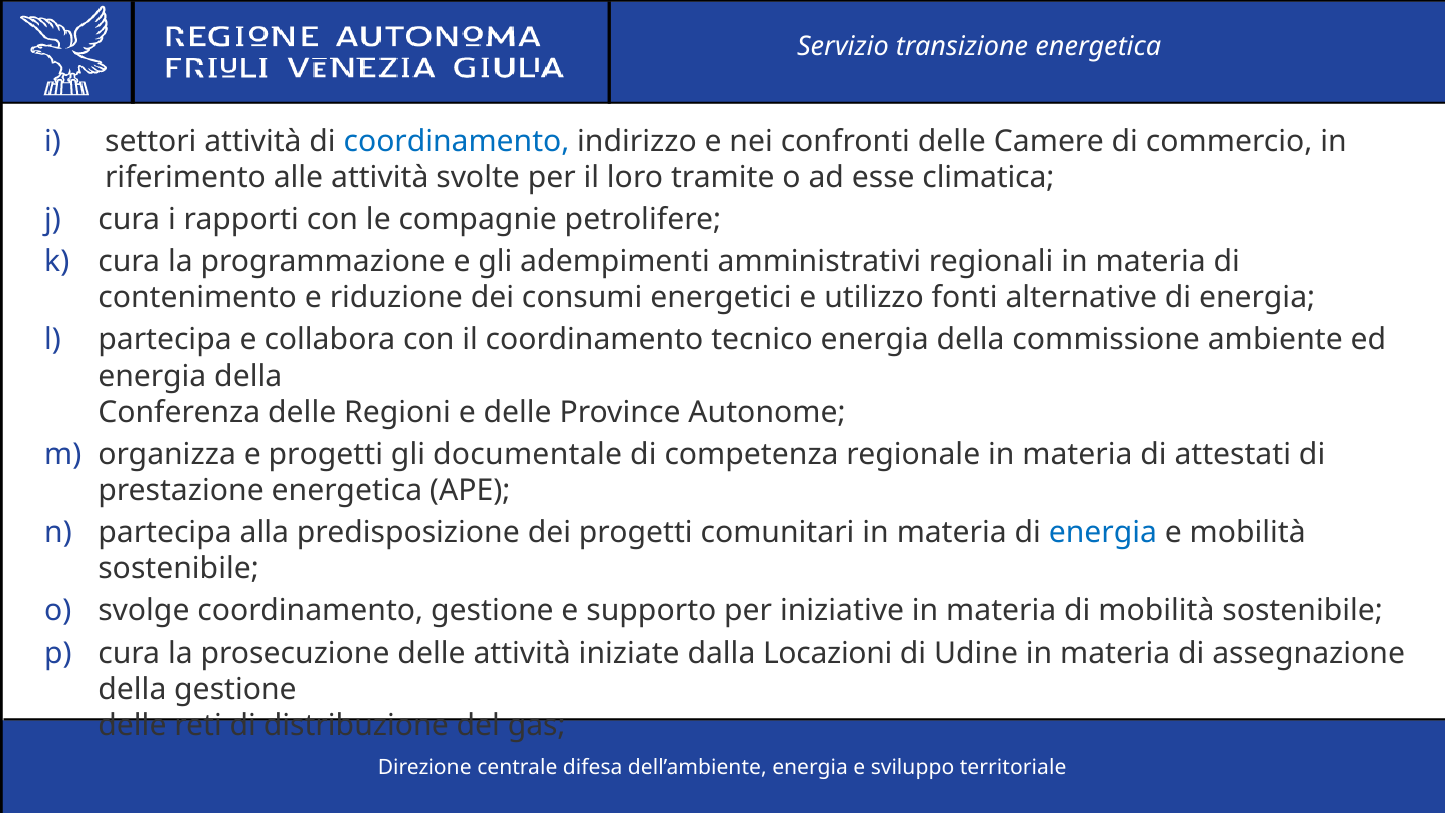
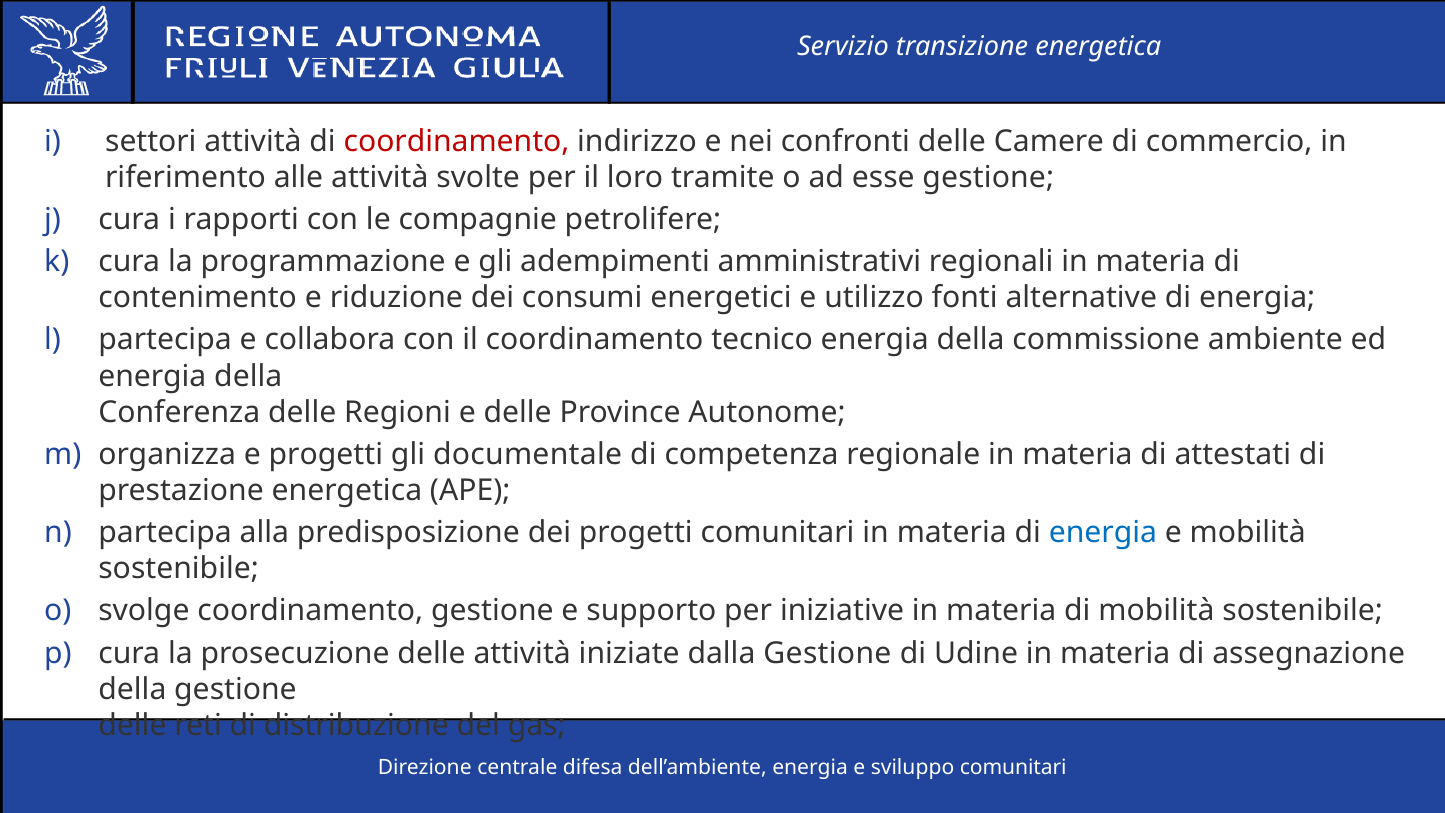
coordinamento colour: blue -> red (457, 141)
esse climatica: climatica -> gestione (988, 177)
dalla Locazioni: Locazioni -> Gestione (827, 653)
sviluppo territoriale: territoriale -> comunitari (1013, 768)
